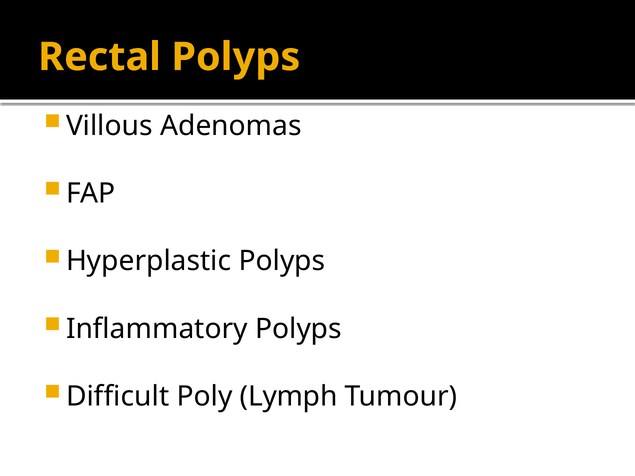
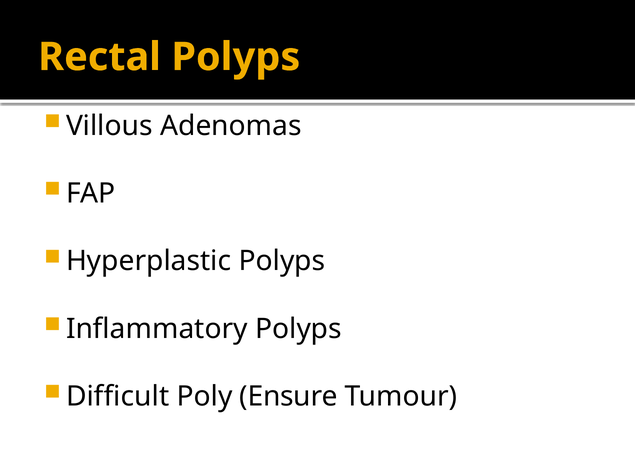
Lymph: Lymph -> Ensure (289, 397)
